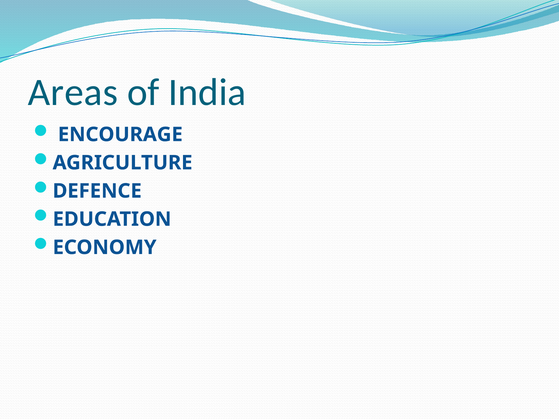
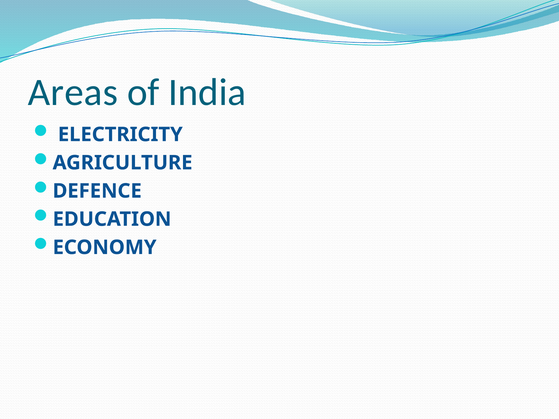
ENCOURAGE: ENCOURAGE -> ELECTRICITY (120, 135)
